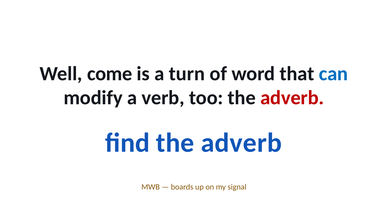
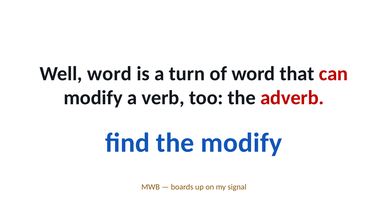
Well come: come -> word (109, 74)
can colour: blue -> red (333, 74)
find the adverb: adverb -> modify (241, 143)
